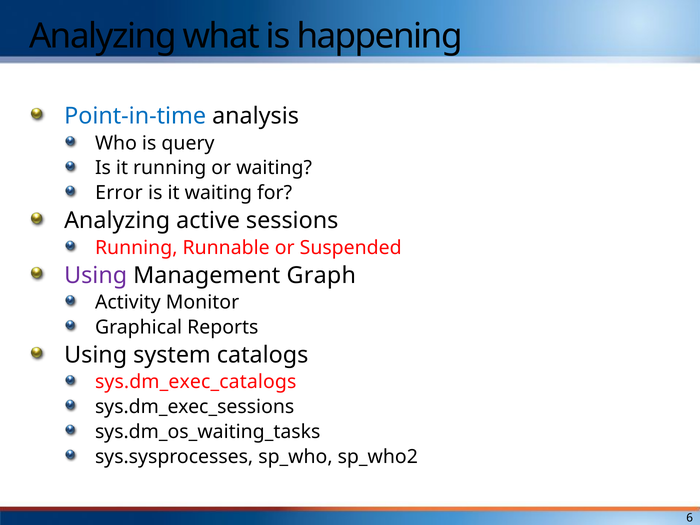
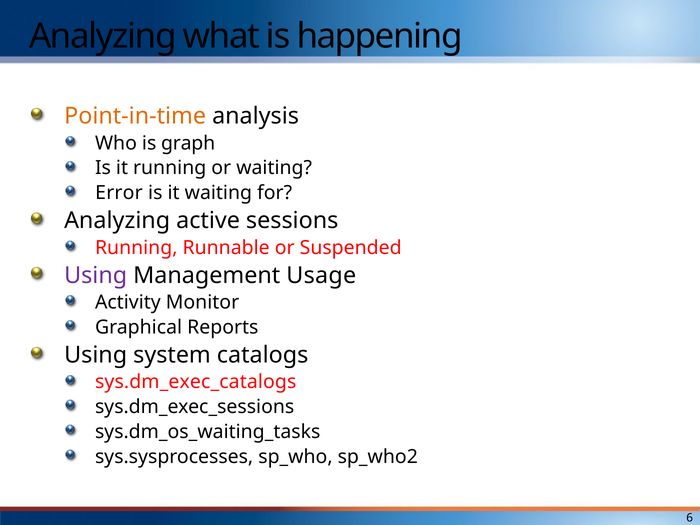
Point-in-time colour: blue -> orange (135, 116)
query: query -> graph (188, 143)
Graph: Graph -> Usage (321, 275)
